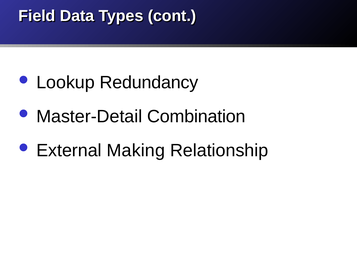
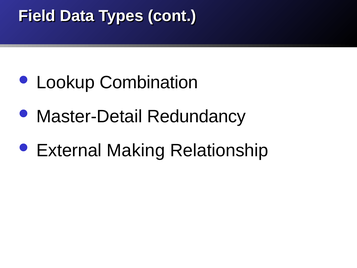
Redundancy: Redundancy -> Combination (149, 82)
Combination: Combination -> Redundancy (196, 116)
